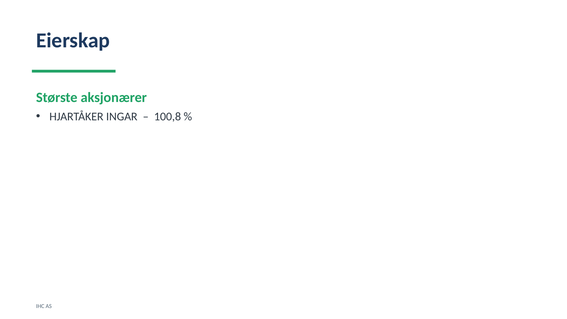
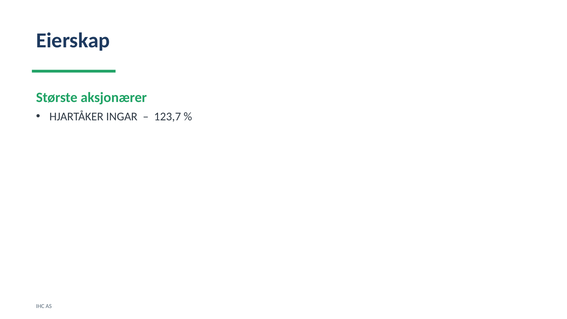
100,8: 100,8 -> 123,7 (168, 117)
